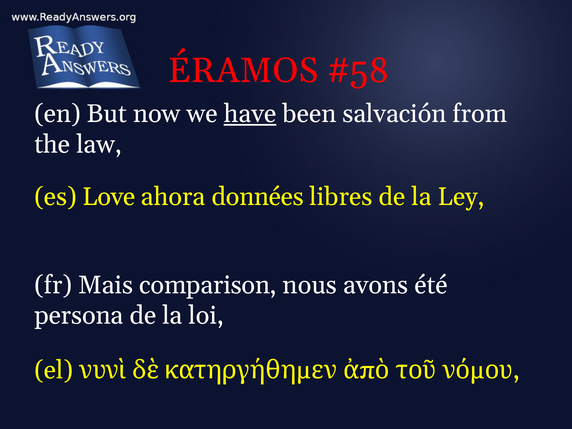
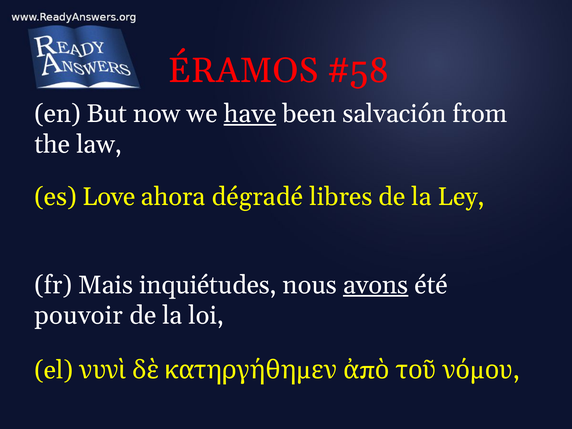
données: données -> dégradé (257, 197)
comparison: comparison -> inquiétudes (208, 285)
avons underline: none -> present (376, 285)
persona: persona -> pouvoir (79, 316)
